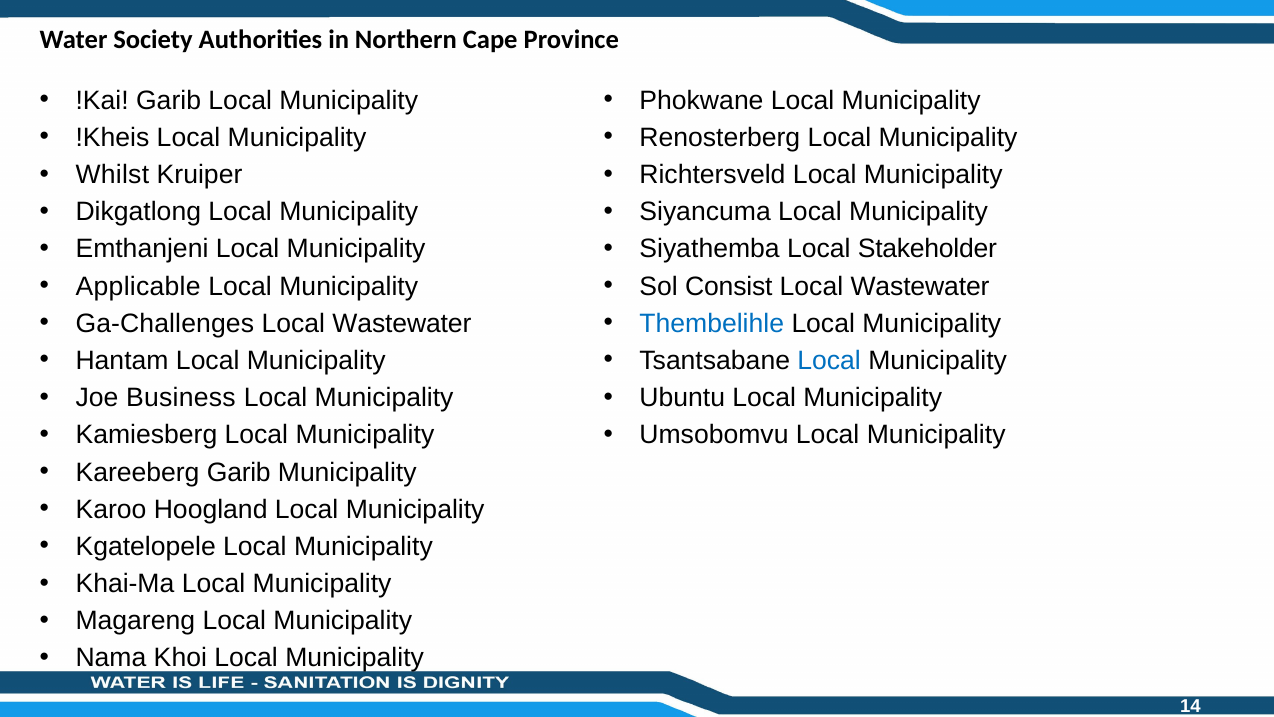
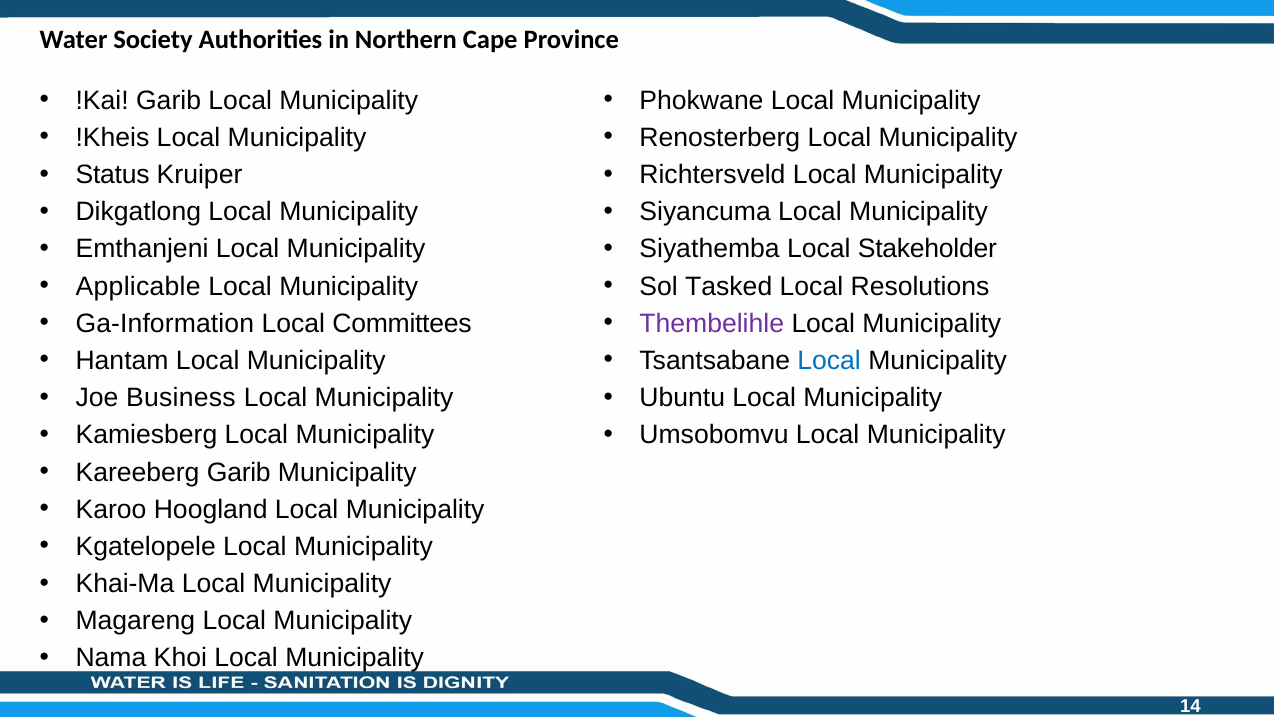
Whilst: Whilst -> Status (113, 175)
Consist: Consist -> Tasked (729, 286)
Wastewater: Wastewater -> Resolutions (920, 286)
Ga-Challenges: Ga-Challenges -> Ga-Information (165, 323)
Wastewater: Wastewater -> Committees (402, 323)
Thembelihle colour: blue -> purple (712, 323)
